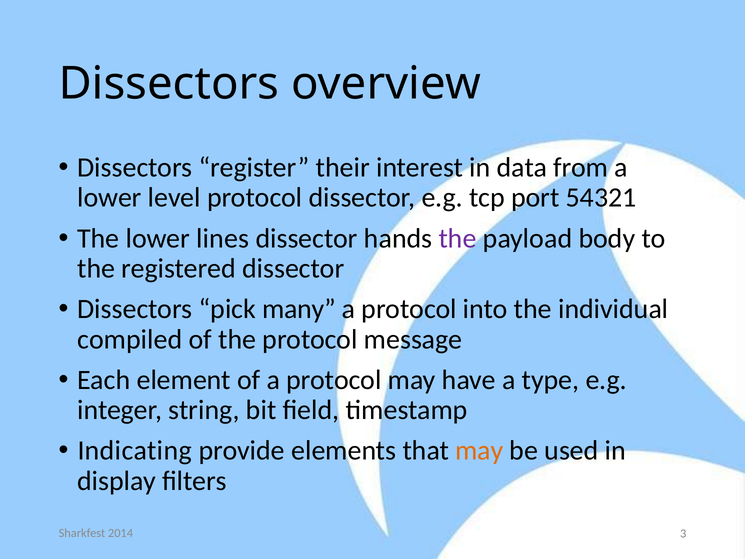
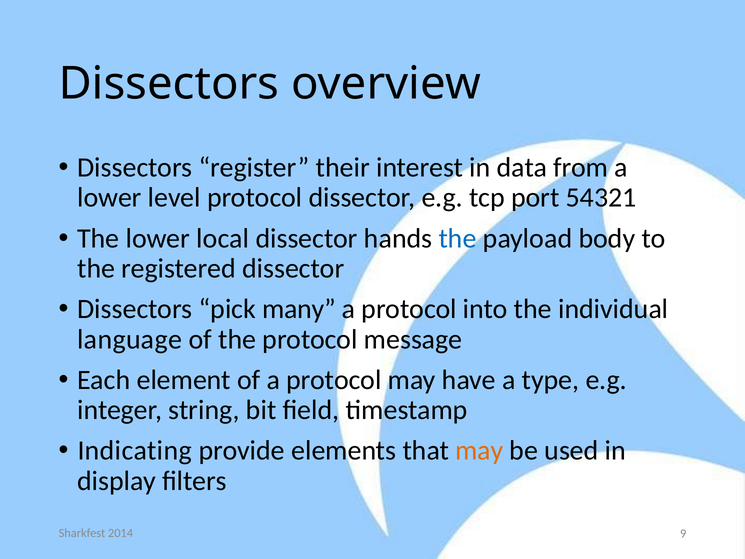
lines: lines -> local (223, 238)
the colour: purple -> blue (458, 238)
compiled: compiled -> language (130, 339)
3: 3 -> 9 (683, 533)
